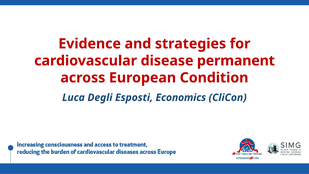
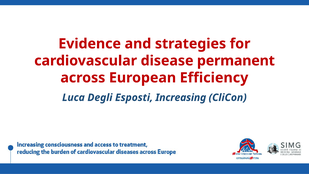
Condition: Condition -> Efficiency (214, 78)
Economics: Economics -> Increasing (181, 97)
